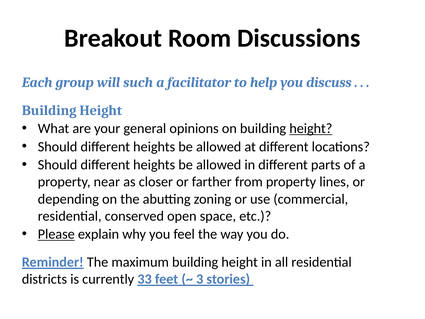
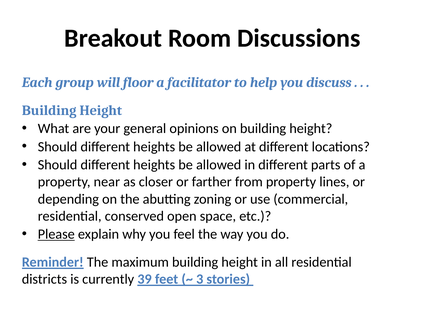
such: such -> floor (138, 82)
height underline: present -> none (311, 128)
33: 33 -> 39 (145, 279)
